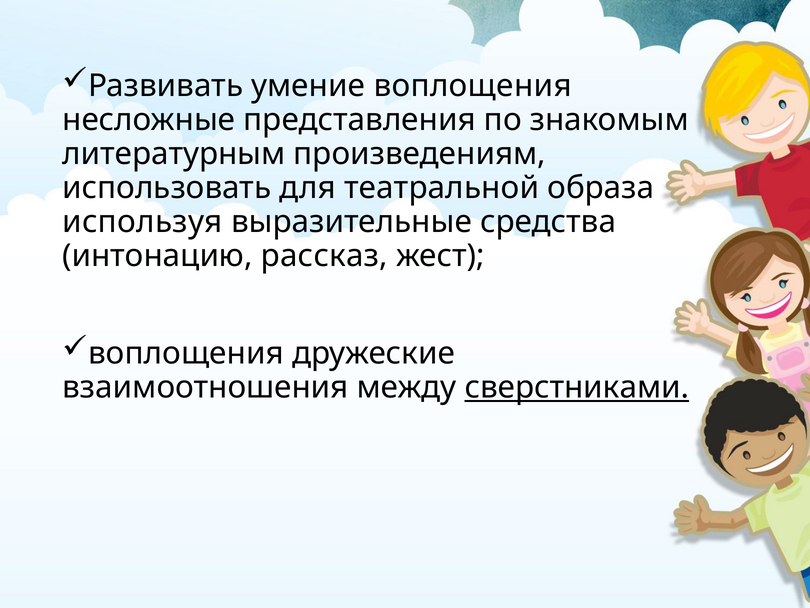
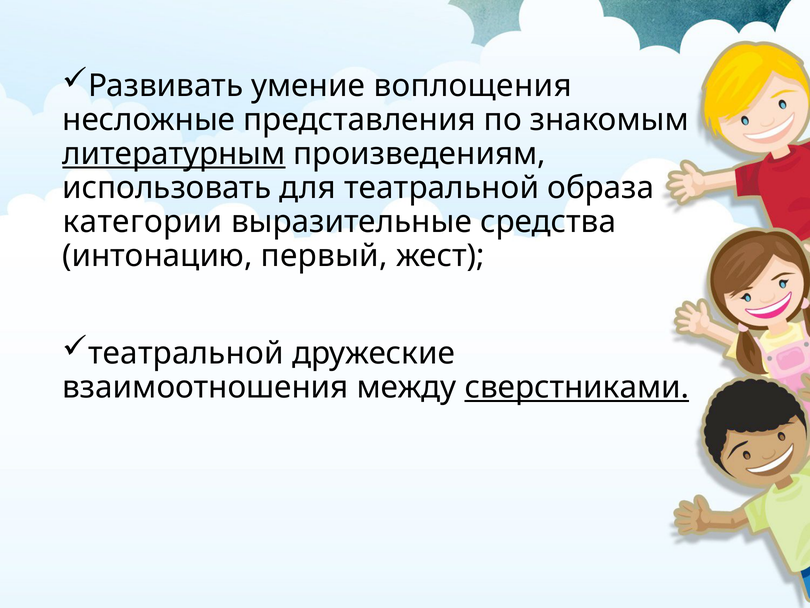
литературным underline: none -> present (174, 154)
используя: используя -> категории (142, 222)
рассказ: рассказ -> первый (324, 256)
воплощения: воплощения -> театральной (186, 353)
